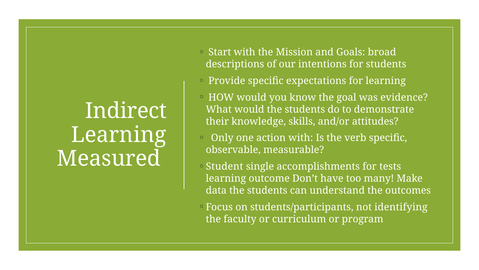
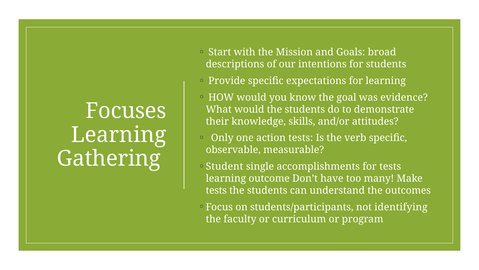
Indirect: Indirect -> Focuses (126, 111)
action with: with -> tests (301, 138)
Measured: Measured -> Gathering (109, 158)
data: data -> tests (216, 190)
